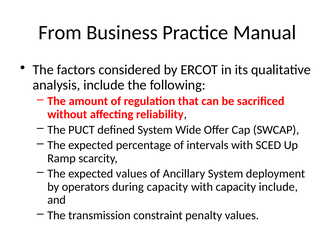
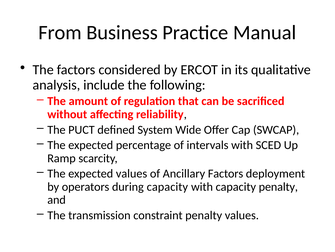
Ancillary System: System -> Factors (226, 173)
capacity include: include -> penalty (278, 186)
